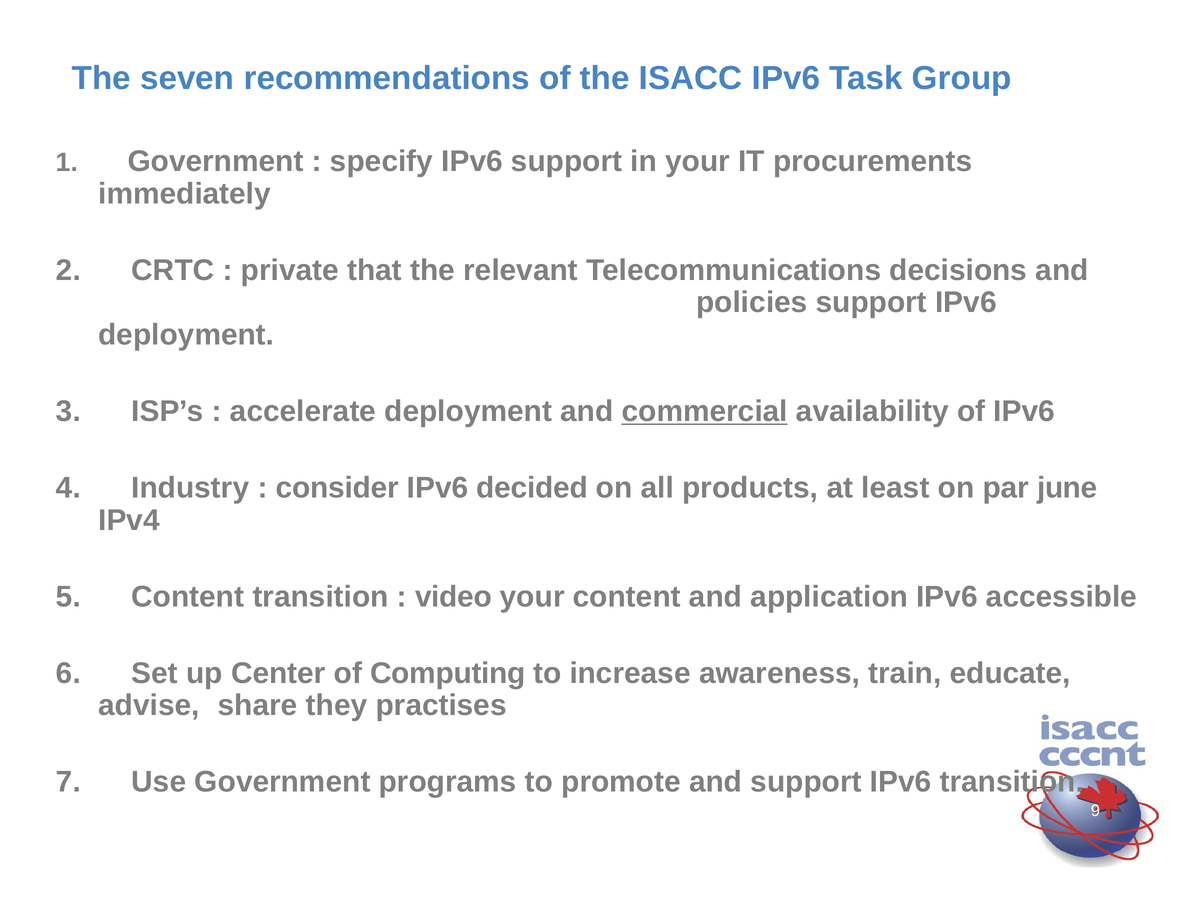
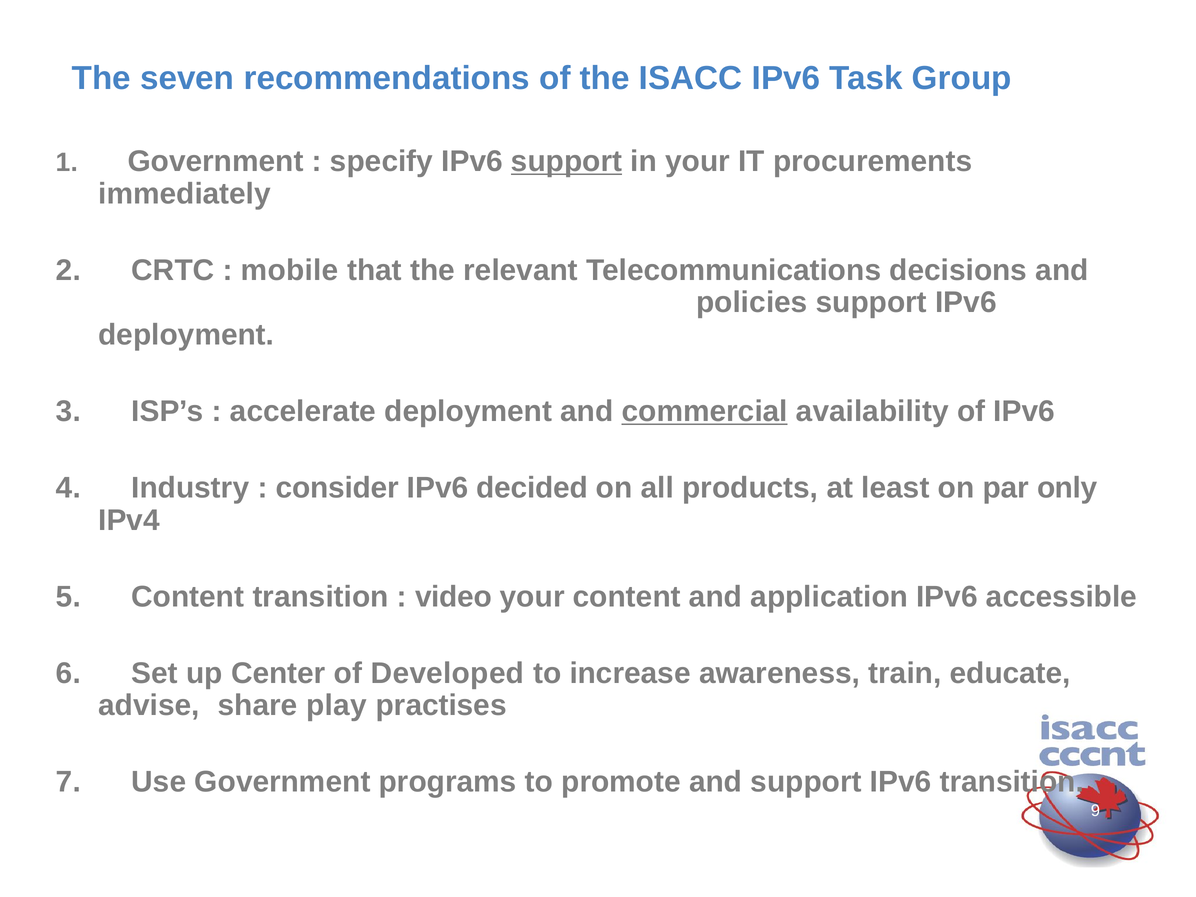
support underline: none -> present (567, 161)
private: private -> mobile (290, 270)
june: june -> only (1067, 488)
Computing: Computing -> Developed (447, 673)
they: they -> play (336, 706)
